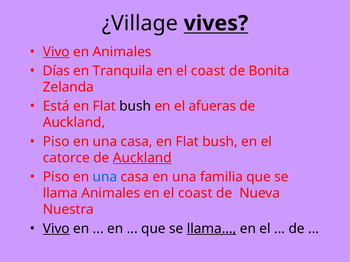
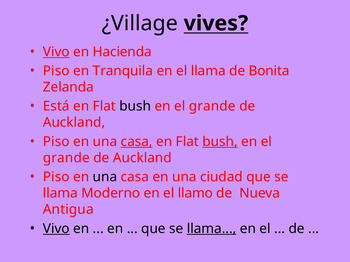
en Animales: Animales -> Hacienda (122, 52)
Días: Días -> Piso (56, 71)
coast: coast -> llama (208, 71)
afueras: afueras -> grande (212, 106)
casa underline: none -> present (137, 142)
bush underline: none -> present (220, 142)
catorce: catorce -> grande (66, 158)
Auckland underline: present -> none (142, 158)
una colour: blue -> black (105, 177)
familia: familia -> ciudad (221, 177)
llama Animales: Animales -> Moderno (111, 194)
coast: coast -> llamo (195, 194)
Nuestra: Nuestra -> Antigua (68, 210)
